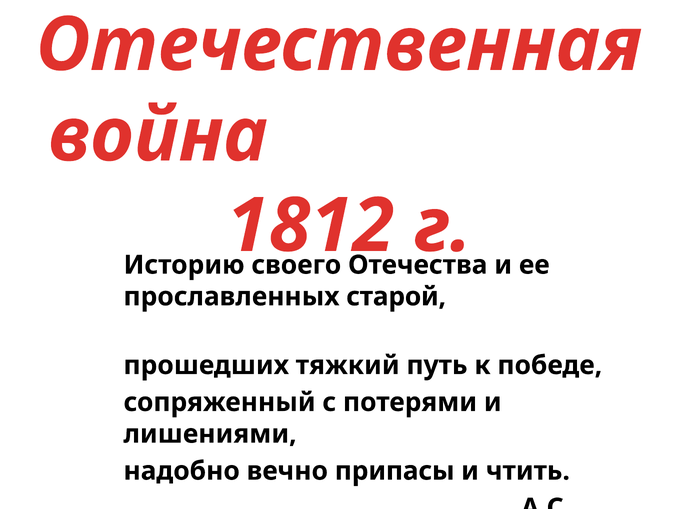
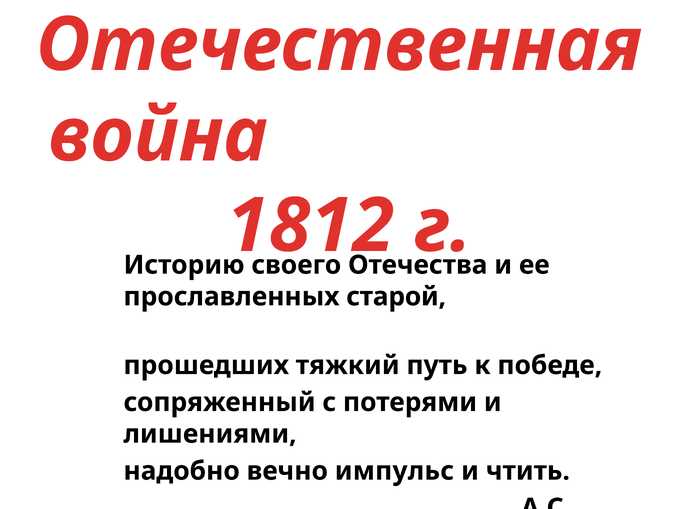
припасы: припасы -> импульс (394, 471)
